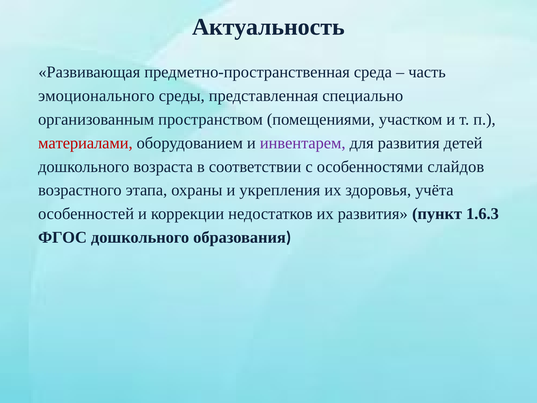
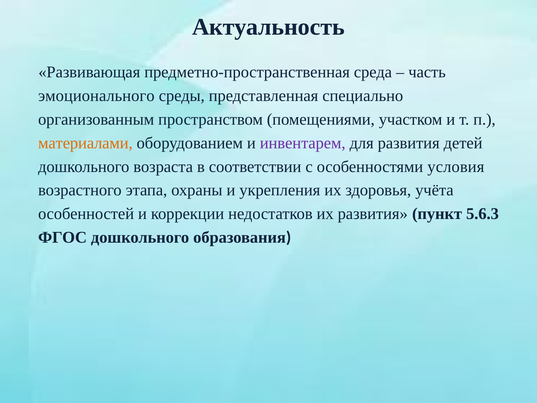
материалами colour: red -> orange (85, 143)
слайдов: слайдов -> условия (456, 167)
1.6.3: 1.6.3 -> 5.6.3 (482, 214)
